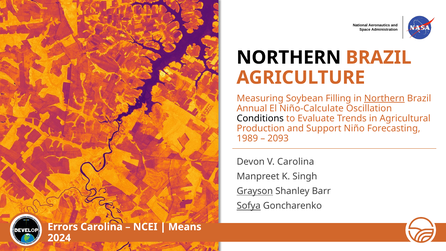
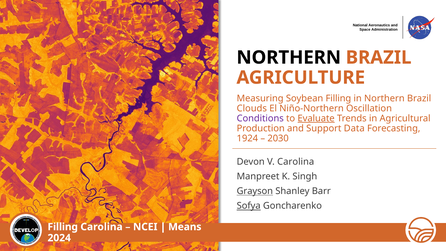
Northern underline: present -> none (384, 98)
Annual: Annual -> Clouds (252, 108)
Niño-Calculate: Niño-Calculate -> Niño-Northern (312, 108)
Conditions colour: black -> purple (260, 118)
Evaluate underline: none -> present (316, 118)
Niño: Niño -> Data (354, 128)
1989: 1989 -> 1924 (247, 138)
2093: 2093 -> 2030 (278, 138)
Errors: Errors -> Filling (63, 227)
